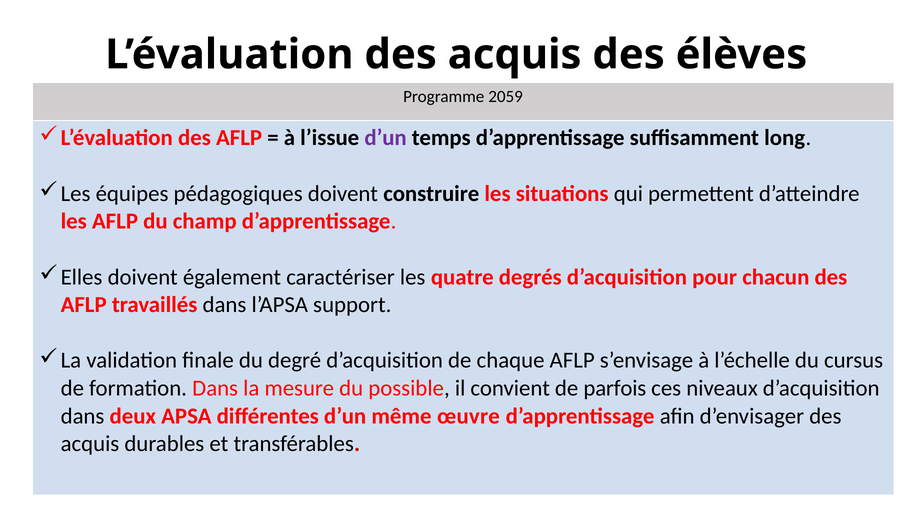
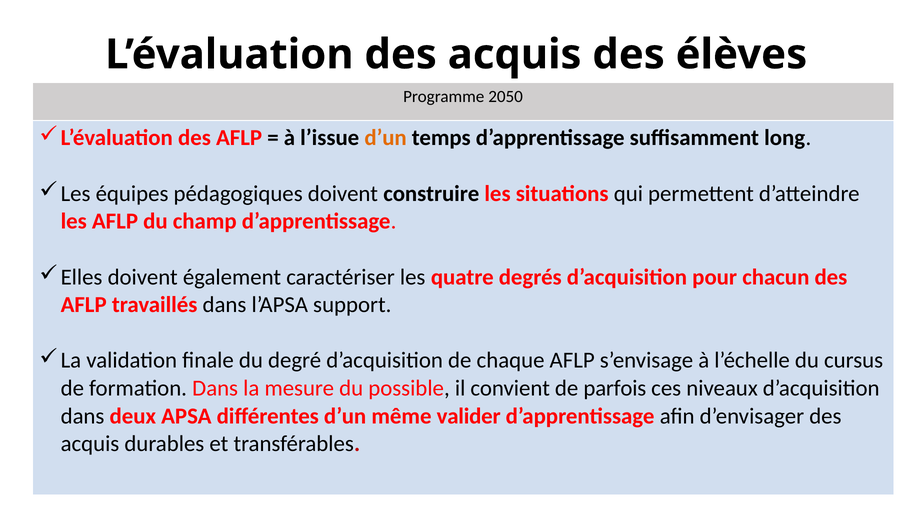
2059: 2059 -> 2050 (506, 97)
d’un colour: purple -> orange (386, 138)
œuvre: œuvre -> valider (469, 417)
